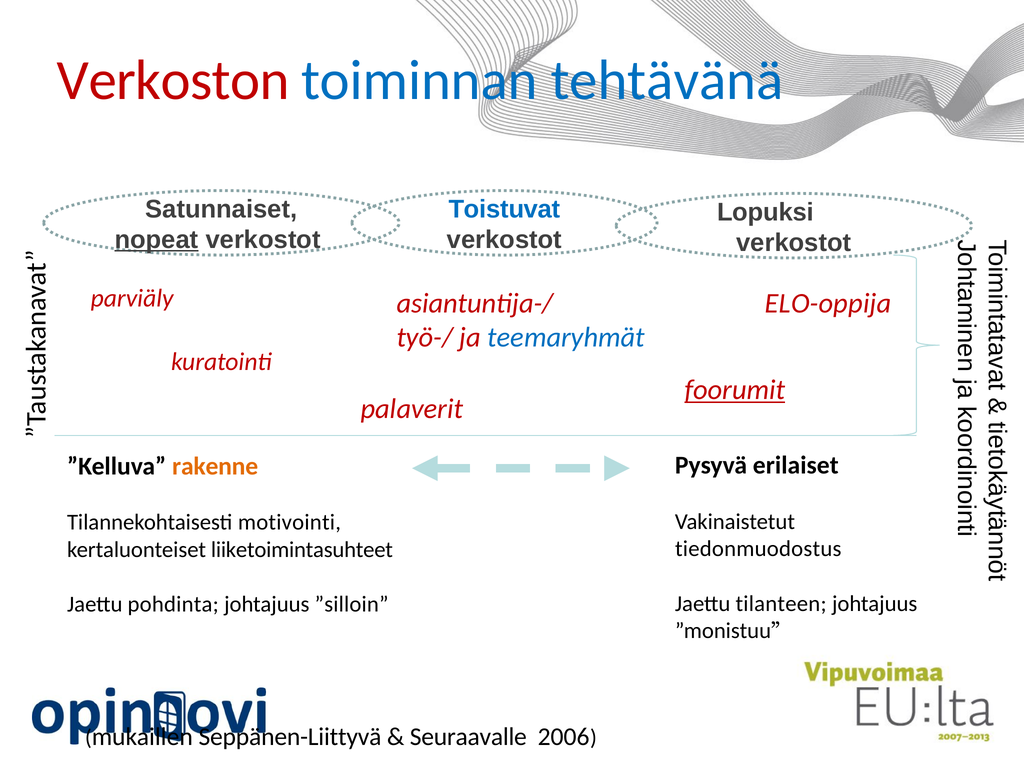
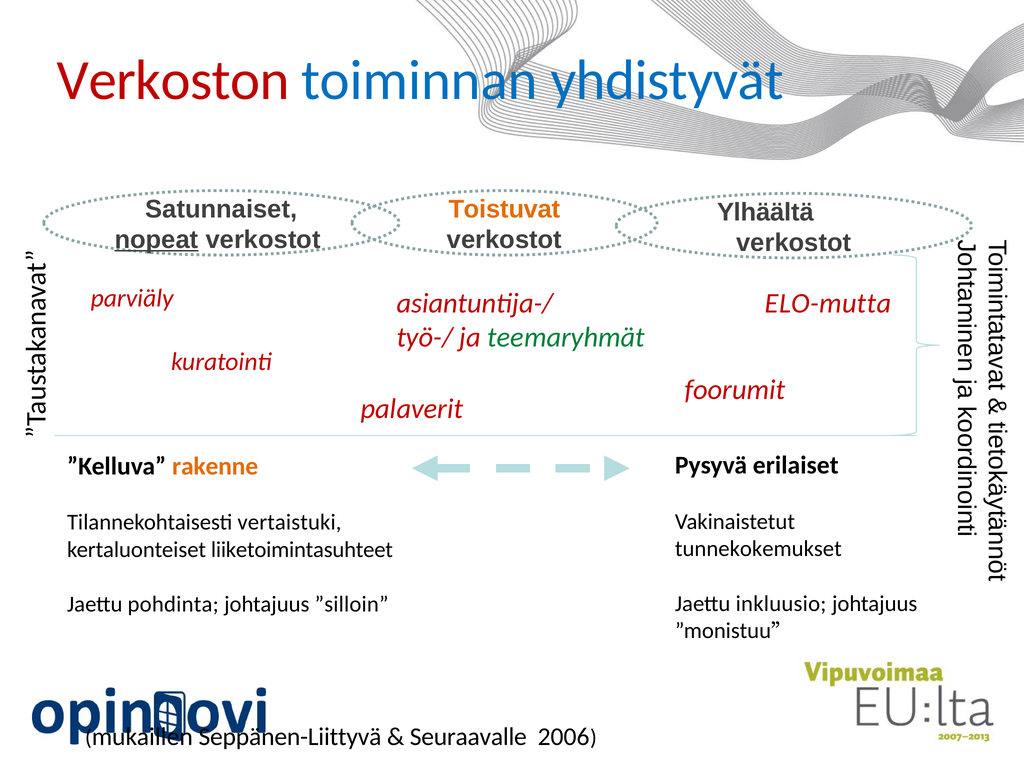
tehtävänä: tehtävänä -> yhdistyvät (667, 80)
Toistuvat colour: blue -> orange (505, 209)
Lopuksi: Lopuksi -> Ylhäältä (765, 212)
ELO-oppija: ELO-oppija -> ELO-mutta (828, 303)
teemaryhmät colour: blue -> green (566, 337)
foorumit underline: present -> none (735, 390)
motivointi: motivointi -> vertaistuki (289, 522)
tiedonmuodostus: tiedonmuodostus -> tunnekokemukset (758, 549)
tilanteen: tilanteen -> inkluusio (781, 604)
